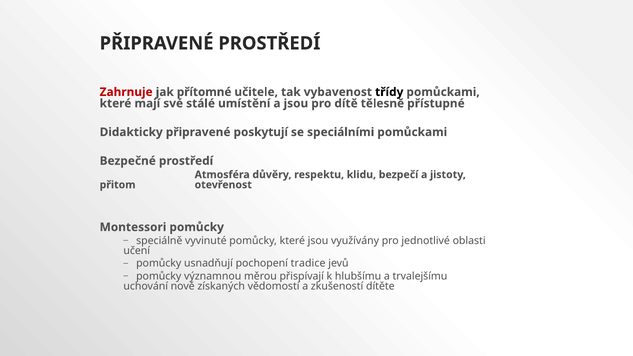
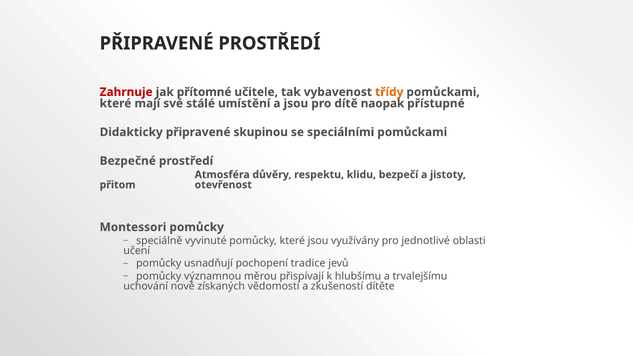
třídy colour: black -> orange (389, 92)
tělesně: tělesně -> naopak (382, 103)
poskytují: poskytují -> skupinou (261, 132)
